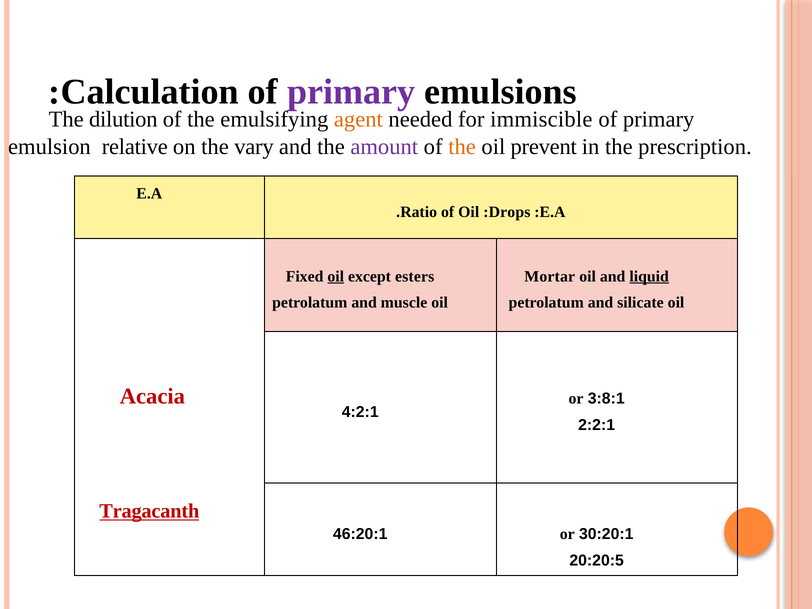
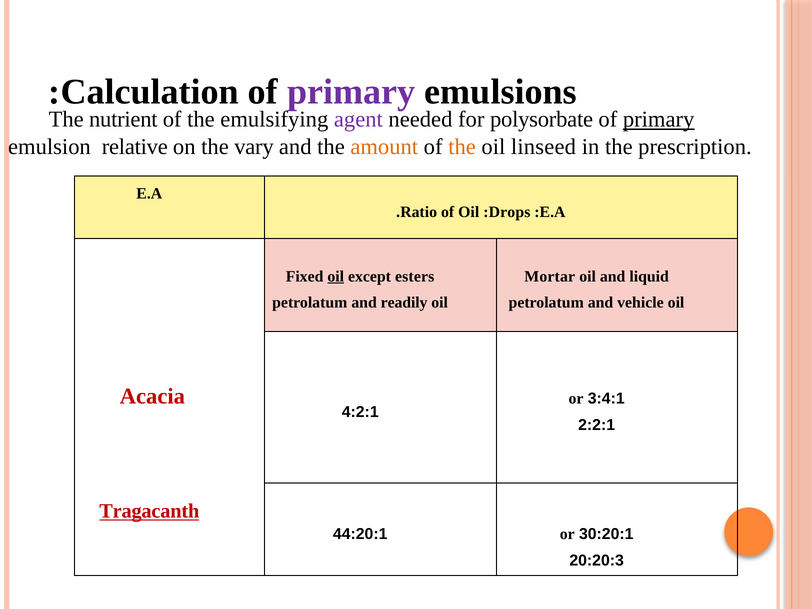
dilution: dilution -> nutrient (123, 119)
agent colour: orange -> purple (358, 119)
immiscible: immiscible -> polysorbate (542, 119)
primary underline: none -> present (659, 119)
amount colour: purple -> orange (384, 147)
prevent: prevent -> linseed (543, 147)
liquid underline: present -> none (649, 276)
muscle: muscle -> readily (404, 302)
silicate: silicate -> vehicle (640, 302)
3:8:1: 3:8:1 -> 3:4:1 (606, 399)
46:20:1: 46:20:1 -> 44:20:1 (360, 534)
20:20:5: 20:20:5 -> 20:20:3 (597, 561)
